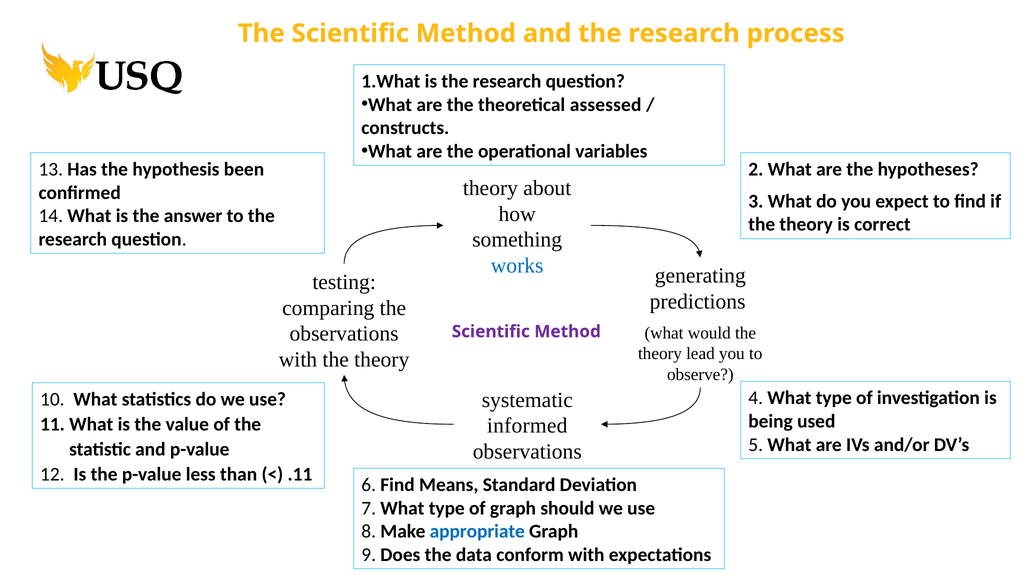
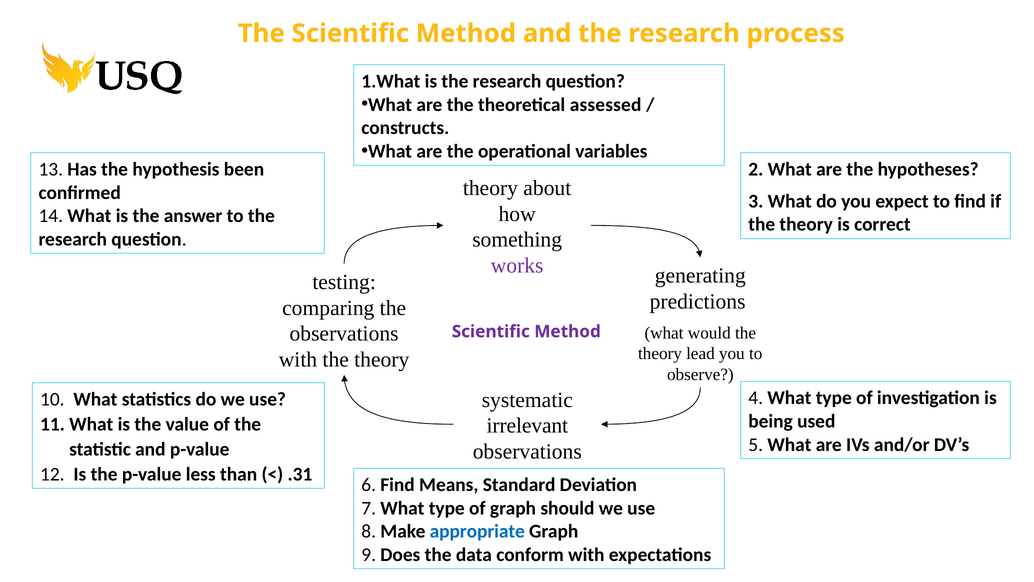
works colour: blue -> purple (517, 266)
informed: informed -> irrelevant (527, 426)
.11: .11 -> .31 (300, 474)
